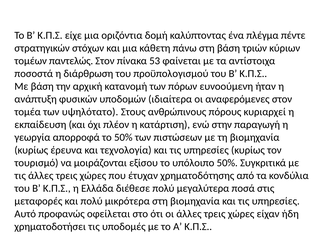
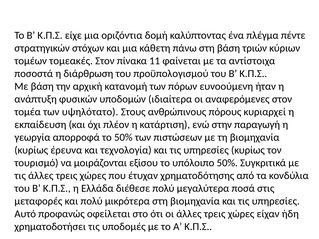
παντελώς: παντελώς -> τομεακές (71, 61)
53: 53 -> 11 (155, 61)
